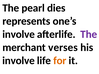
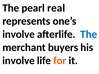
dies: dies -> real (56, 8)
The colour: purple -> blue (89, 34)
verses: verses -> buyers (63, 48)
